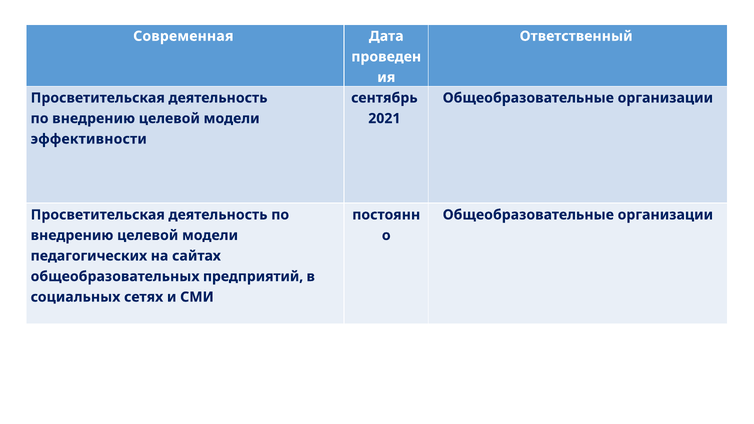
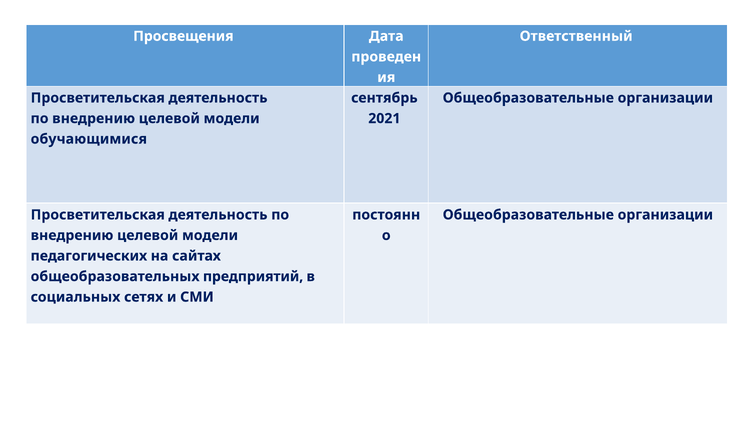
Современная: Современная -> Просвещения (183, 36)
эффективности: эффективности -> обучающимися (89, 139)
